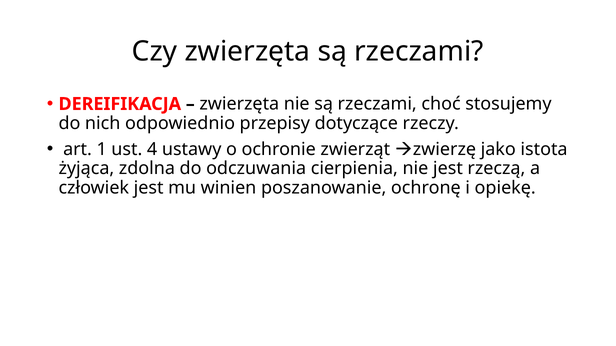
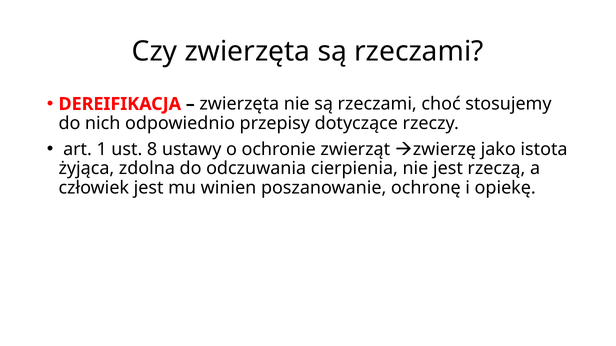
4: 4 -> 8 (152, 149)
